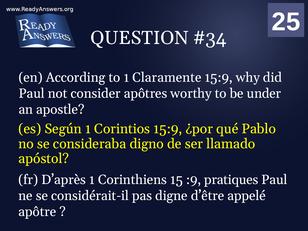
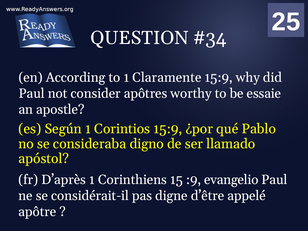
under: under -> essaie (264, 94)
pratiques: pratiques -> evangelio (231, 180)
